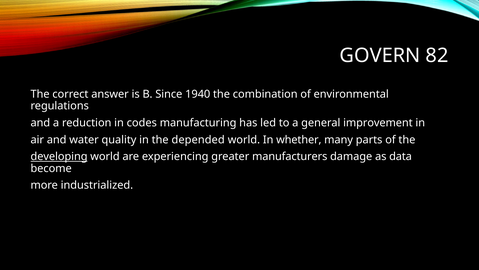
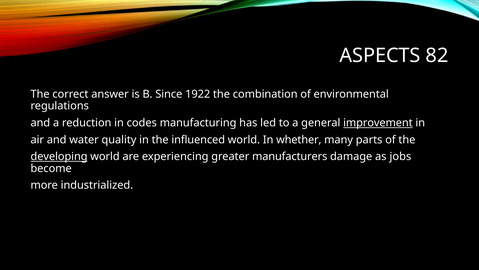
GOVERN: GOVERN -> ASPECTS (380, 55)
1940: 1940 -> 1922 (198, 94)
improvement underline: none -> present (378, 123)
depended: depended -> influenced (198, 139)
data: data -> jobs (400, 156)
